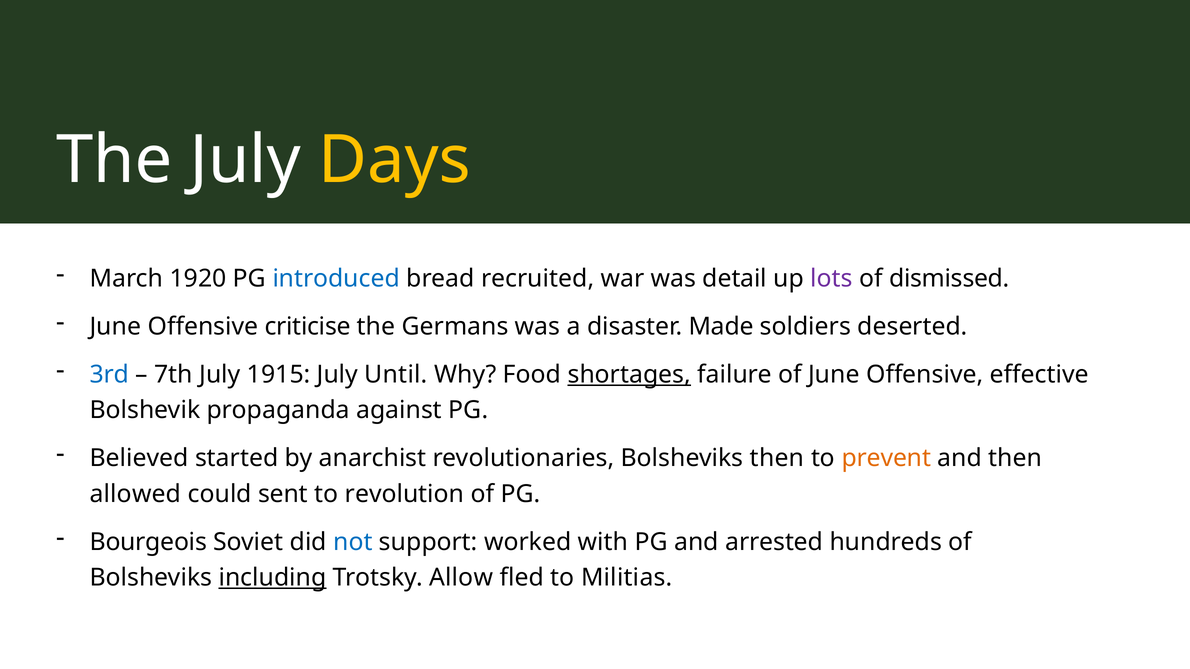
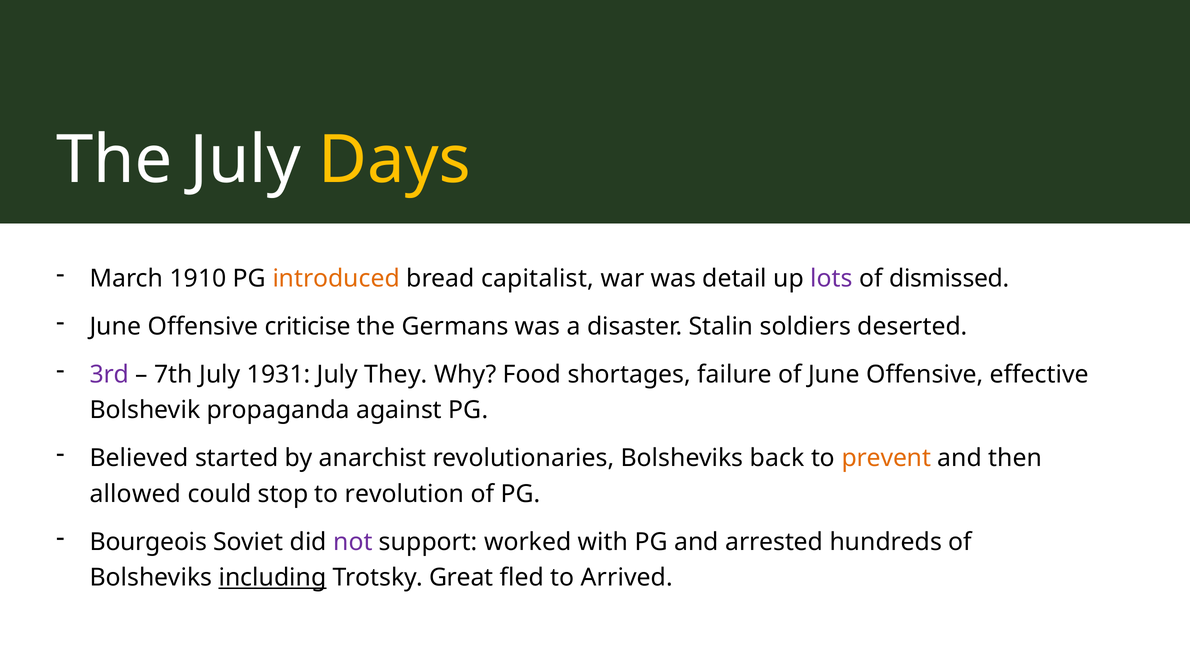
1920: 1920 -> 1910 (198, 279)
introduced colour: blue -> orange (336, 279)
recruited: recruited -> capitalist (537, 279)
Made: Made -> Stalin (721, 327)
3rd colour: blue -> purple (109, 375)
1915: 1915 -> 1931 (279, 375)
Until: Until -> They (396, 375)
shortages underline: present -> none (629, 375)
Bolsheviks then: then -> back (777, 459)
sent: sent -> stop (283, 494)
not colour: blue -> purple (353, 542)
Allow: Allow -> Great (461, 578)
Militias: Militias -> Arrived (627, 578)
